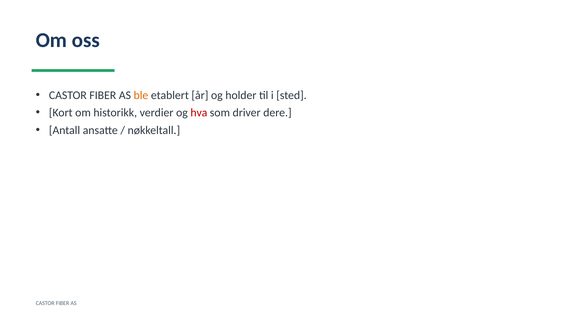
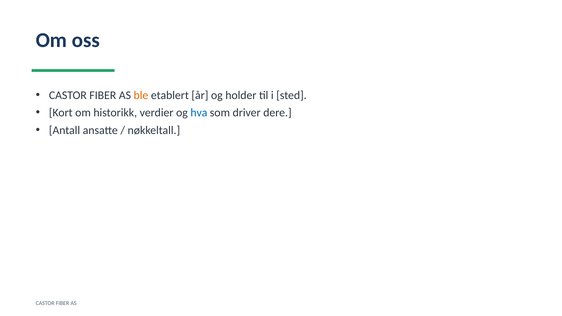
hva colour: red -> blue (199, 113)
